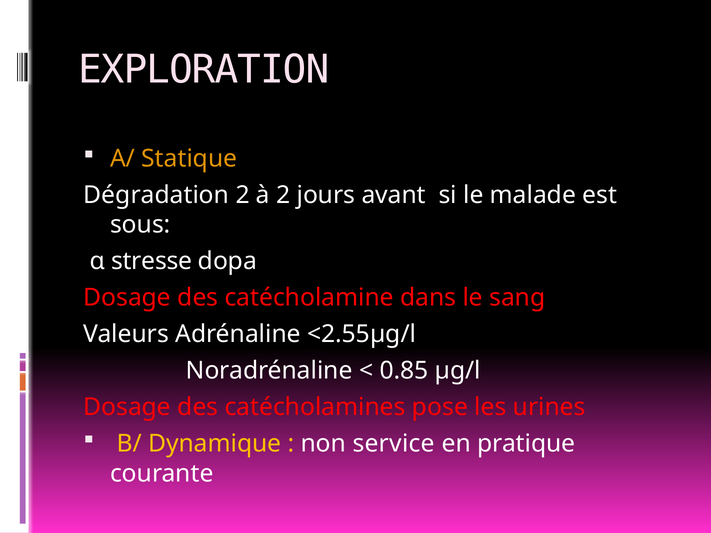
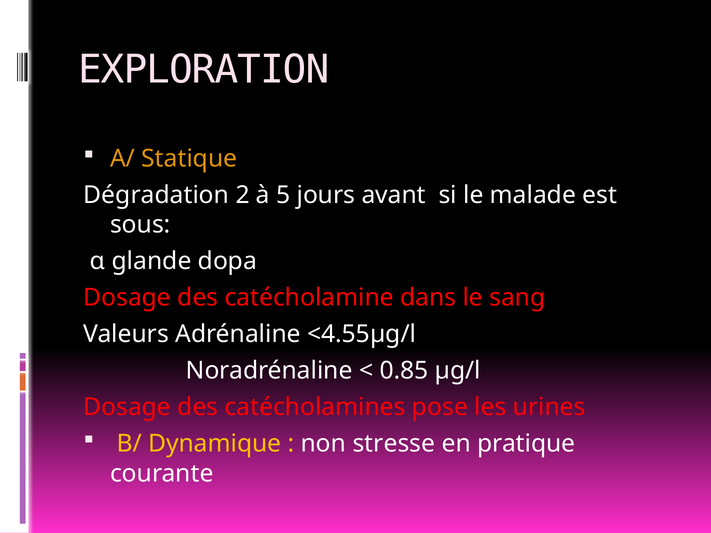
à 2: 2 -> 5 (283, 195)
stresse: stresse -> glande (151, 261)
<2.55µg/l: <2.55µg/l -> <4.55µg/l (362, 334)
service: service -> stresse (394, 444)
